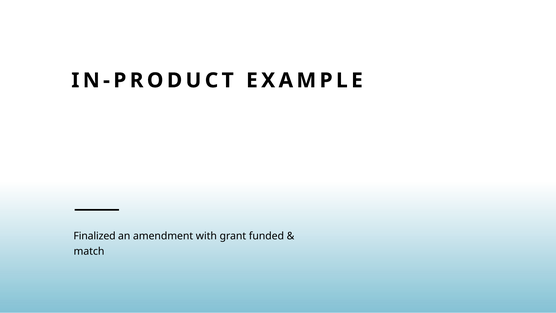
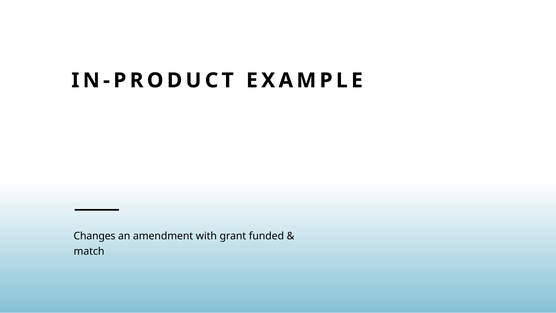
Finalized: Finalized -> Changes (95, 236)
